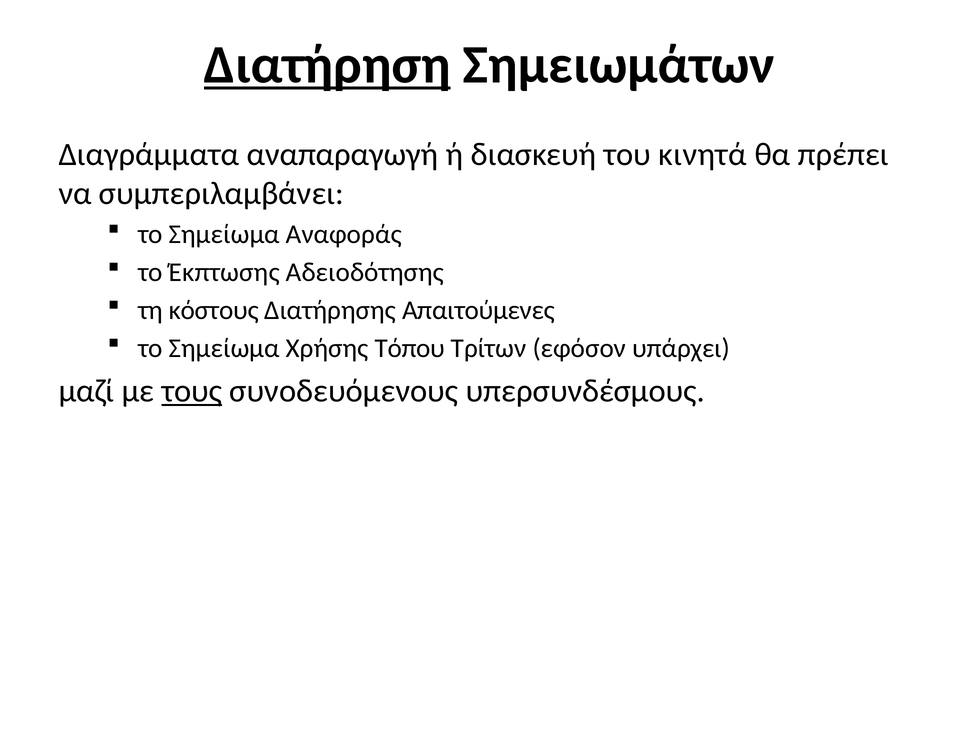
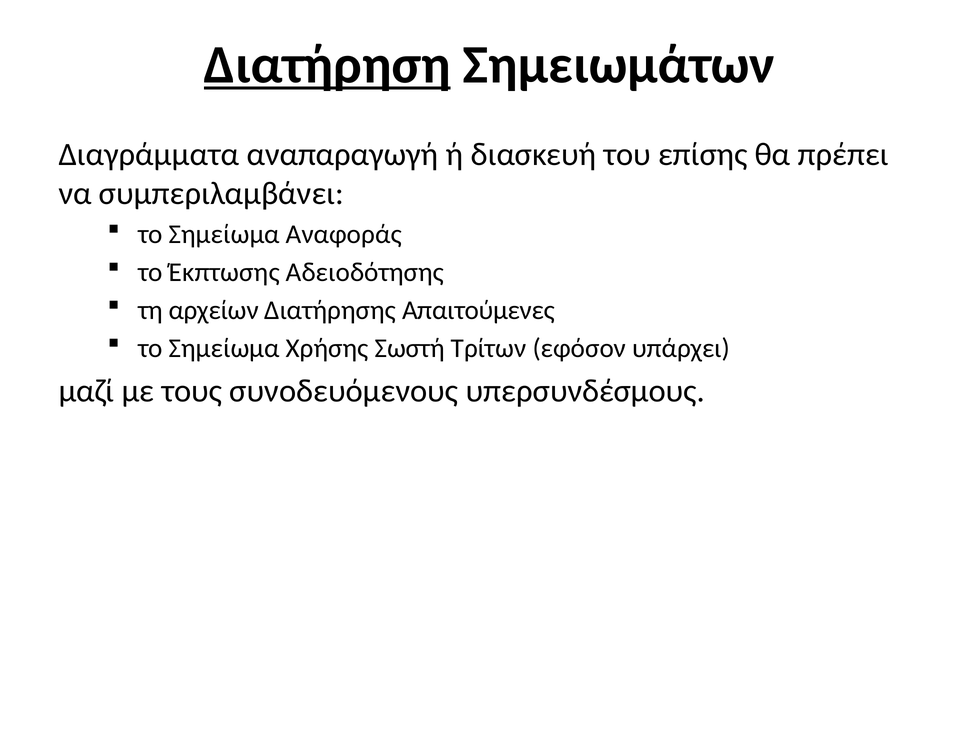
κινητά: κινητά -> επίσης (703, 155)
κόστους: κόστους -> αρχείων (214, 311)
Τόπου: Τόπου -> Σωστή (410, 349)
τους underline: present -> none (192, 391)
